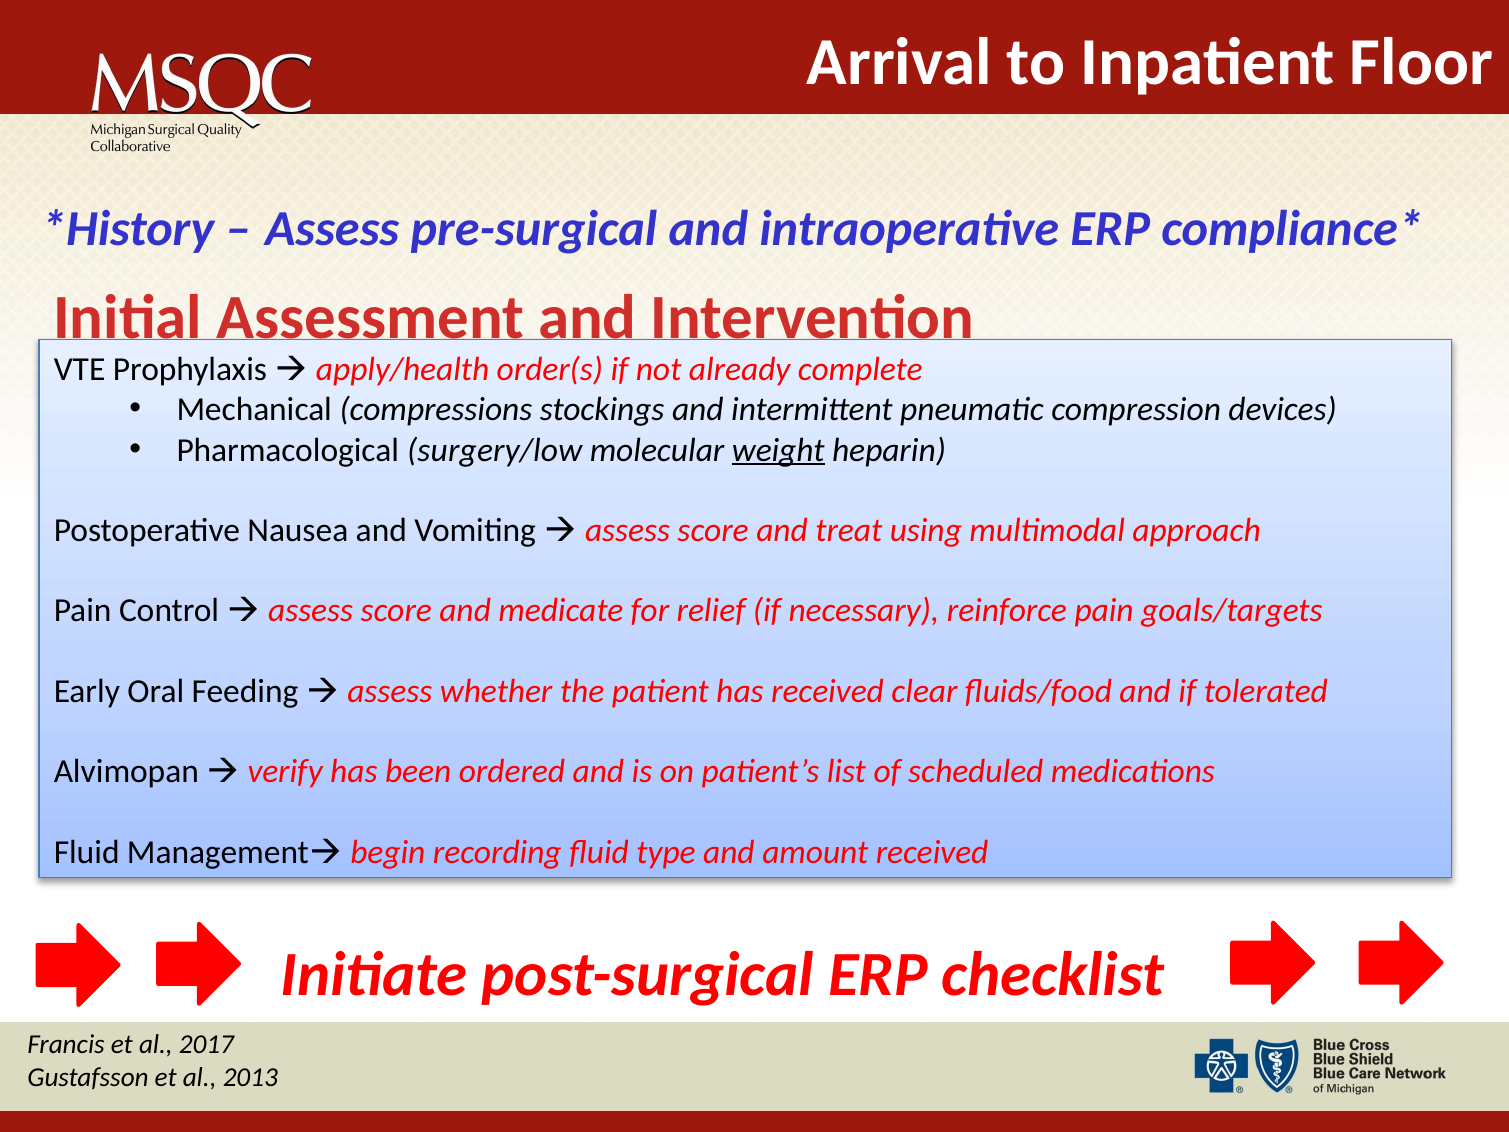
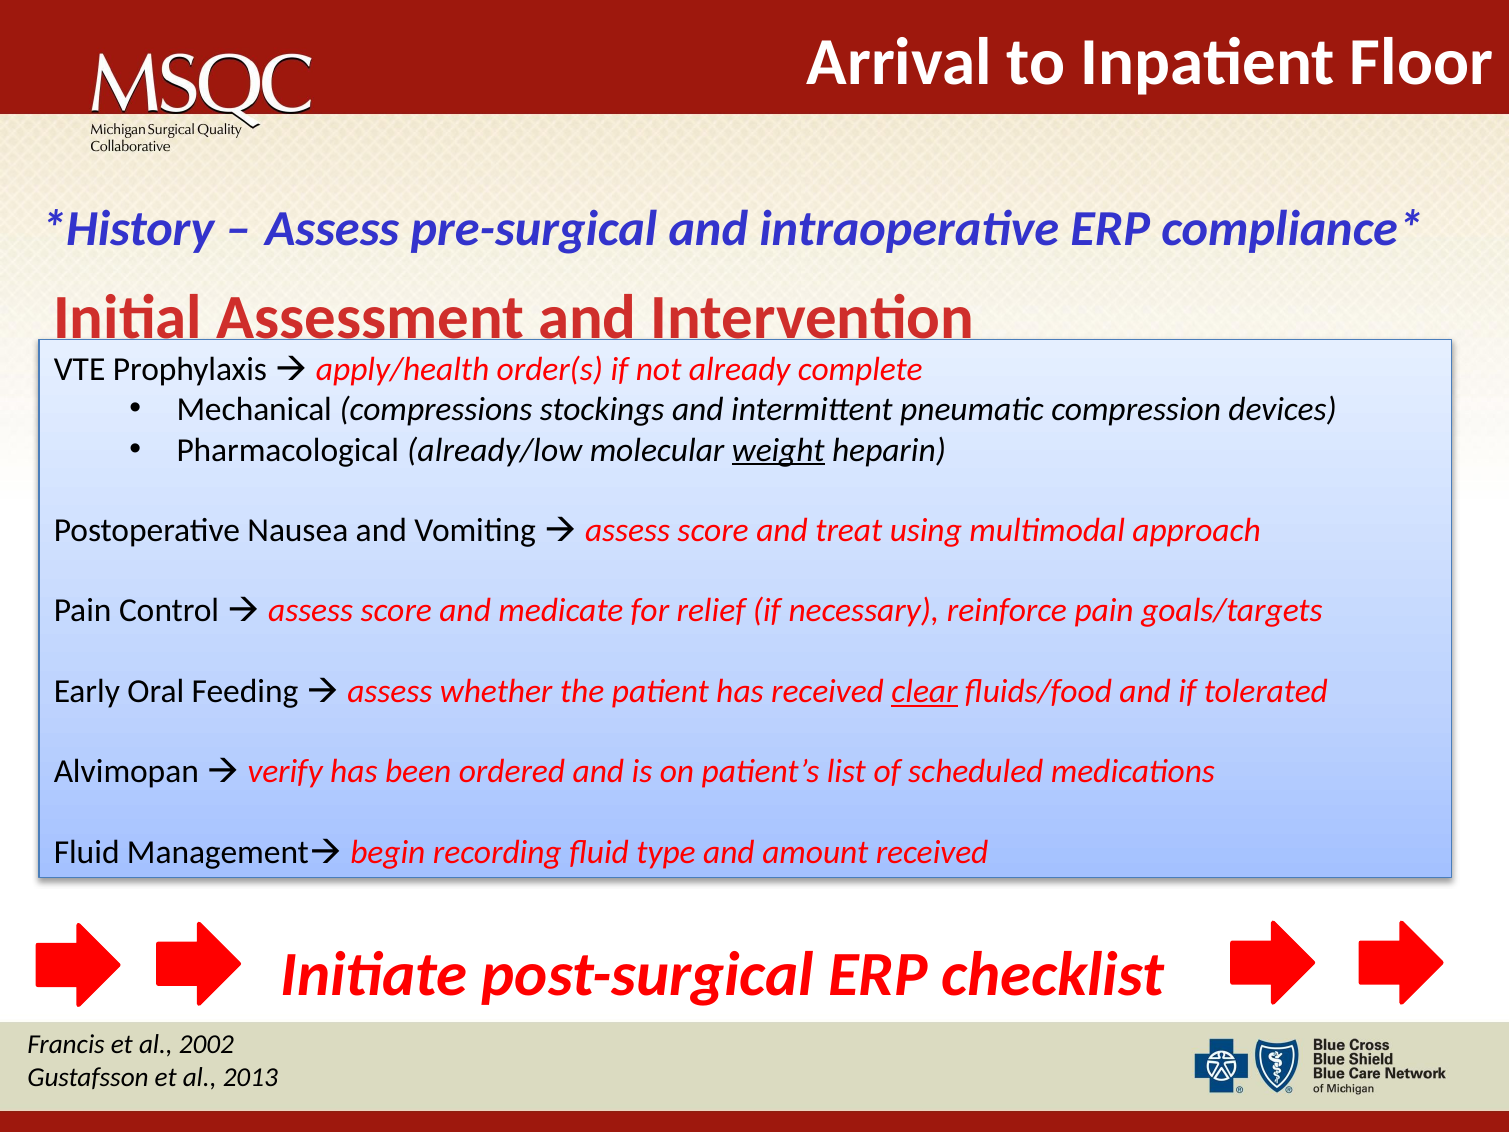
surgery/low: surgery/low -> already/low (495, 450)
clear underline: none -> present (925, 691)
2017: 2017 -> 2002 (206, 1044)
